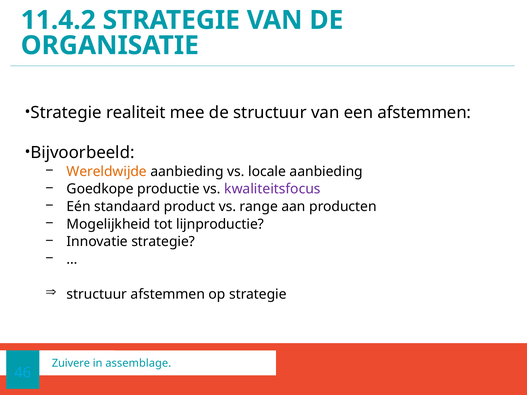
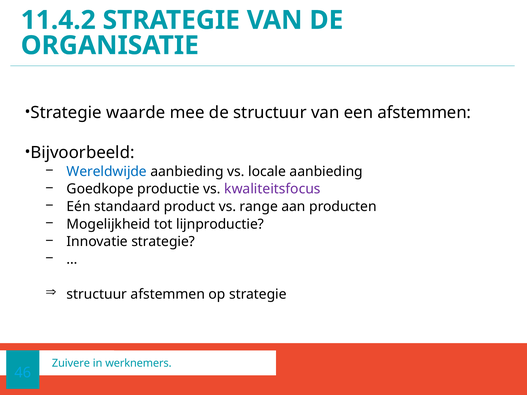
realiteit: realiteit -> waarde (136, 113)
Wereldwijde colour: orange -> blue (107, 172)
assemblage: assemblage -> werknemers (138, 363)
